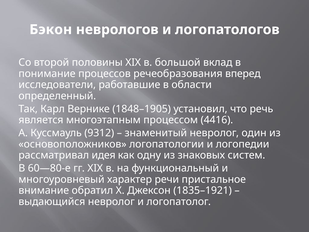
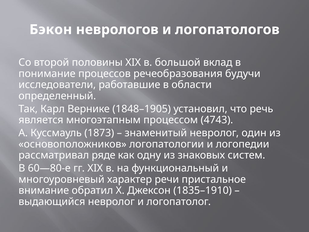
вперед: вперед -> будучи (243, 74)
4416: 4416 -> 4743 (217, 120)
9312: 9312 -> 1873 (99, 133)
идея: идея -> ряде (104, 155)
1835–1921: 1835–1921 -> 1835–1910 (203, 190)
